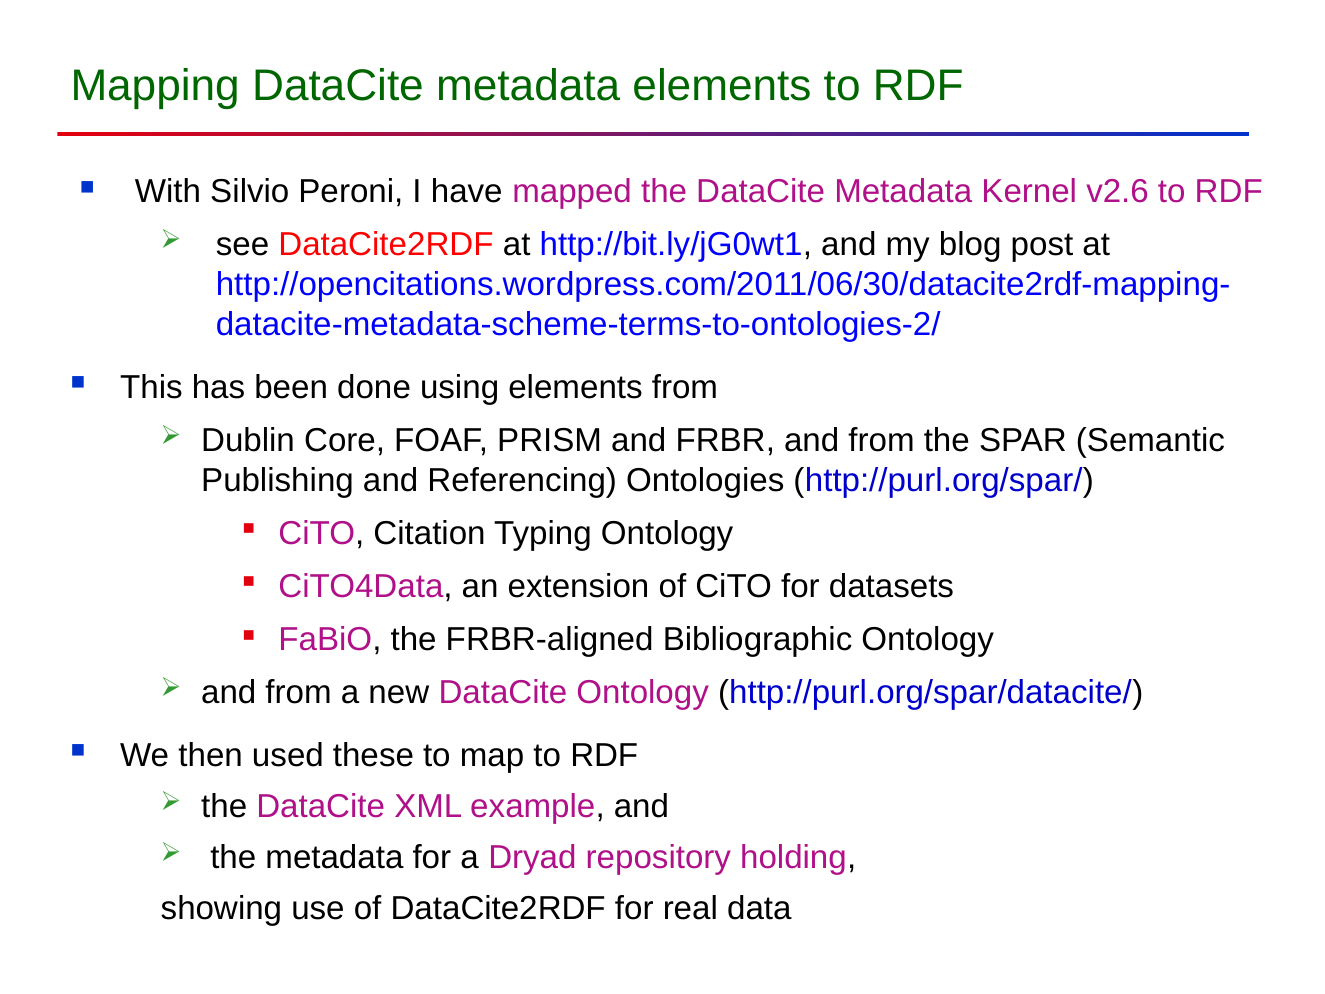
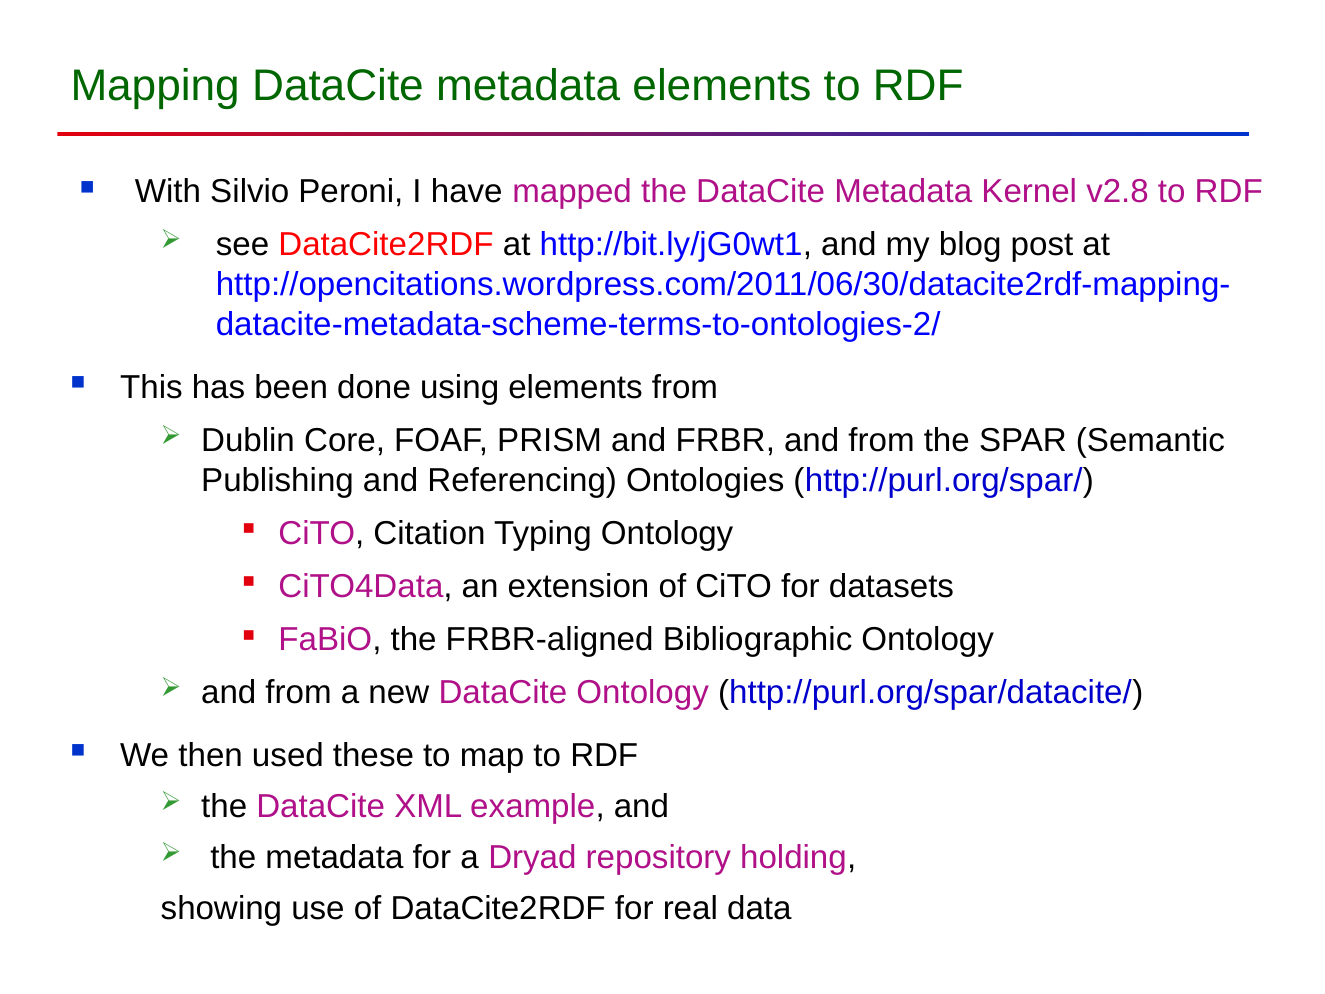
v2.6: v2.6 -> v2.8 (1118, 192)
